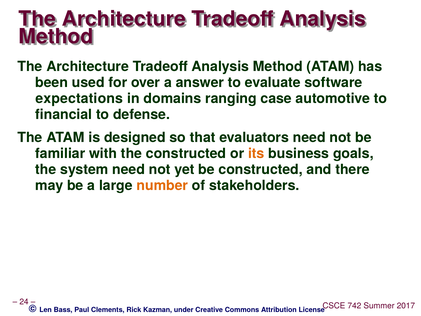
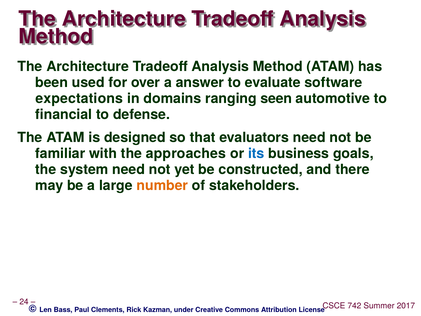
case: case -> seen (276, 98)
the constructed: constructed -> approaches (186, 153)
its colour: orange -> blue (256, 153)
